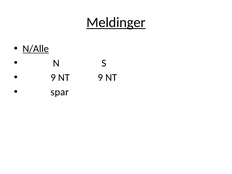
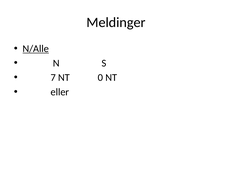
Meldinger underline: present -> none (116, 22)
9: 9 -> 7 (53, 78)
NT 9: 9 -> 0 (100, 78)
spar: spar -> eller (60, 92)
